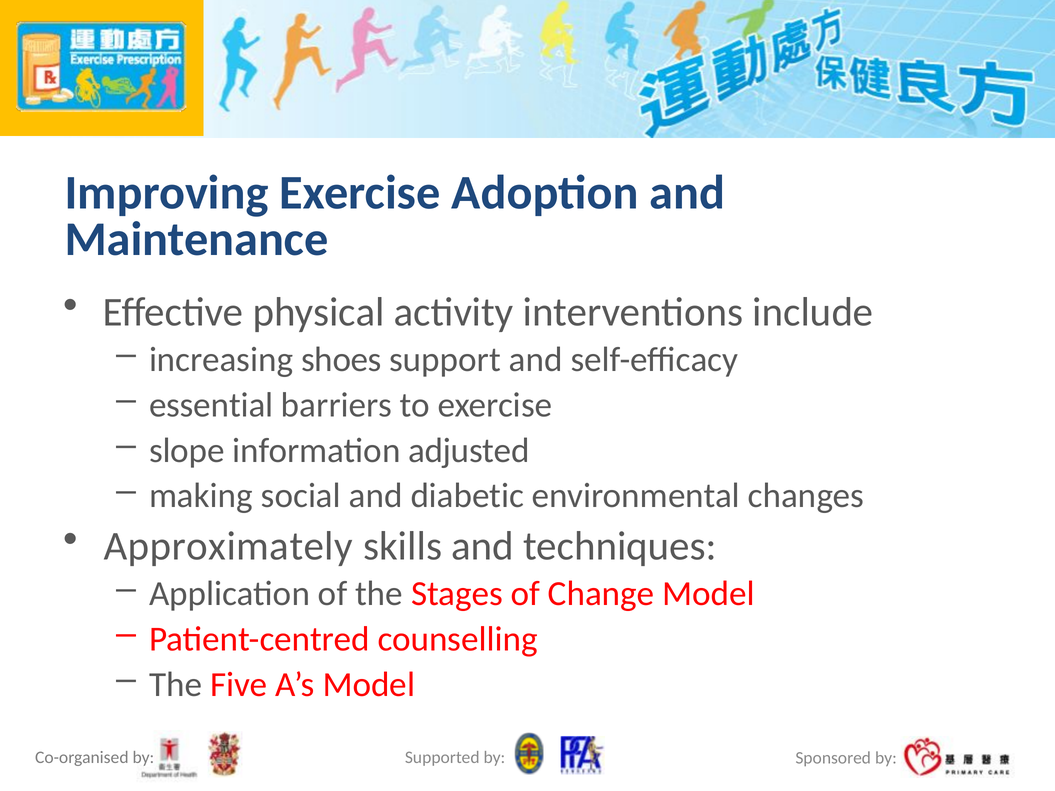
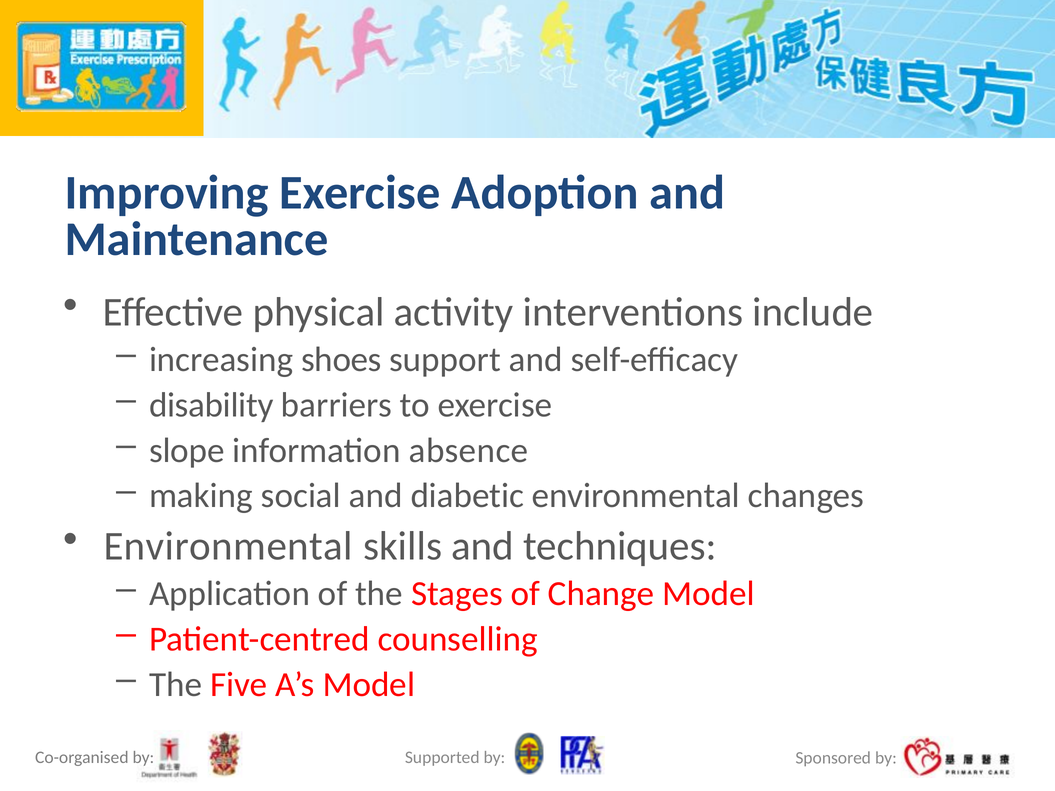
essential: essential -> disability (211, 405)
adjusted: adjusted -> absence (469, 451)
Approximately: Approximately -> Environmental (228, 546)
